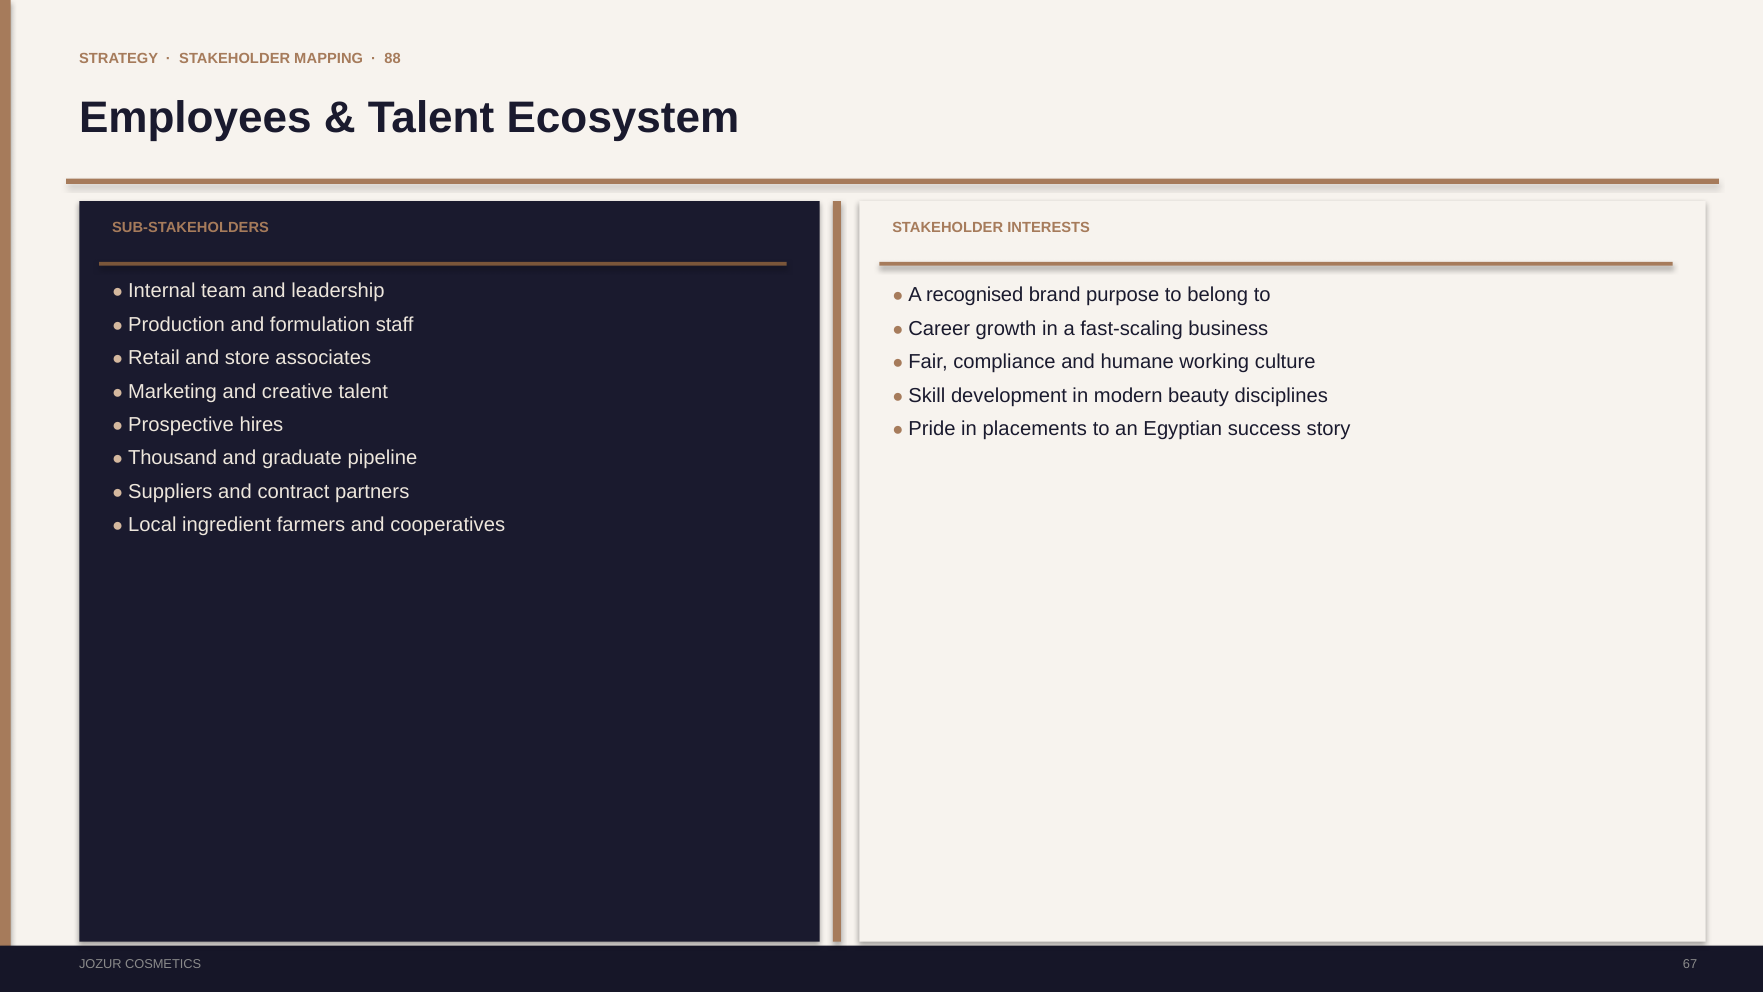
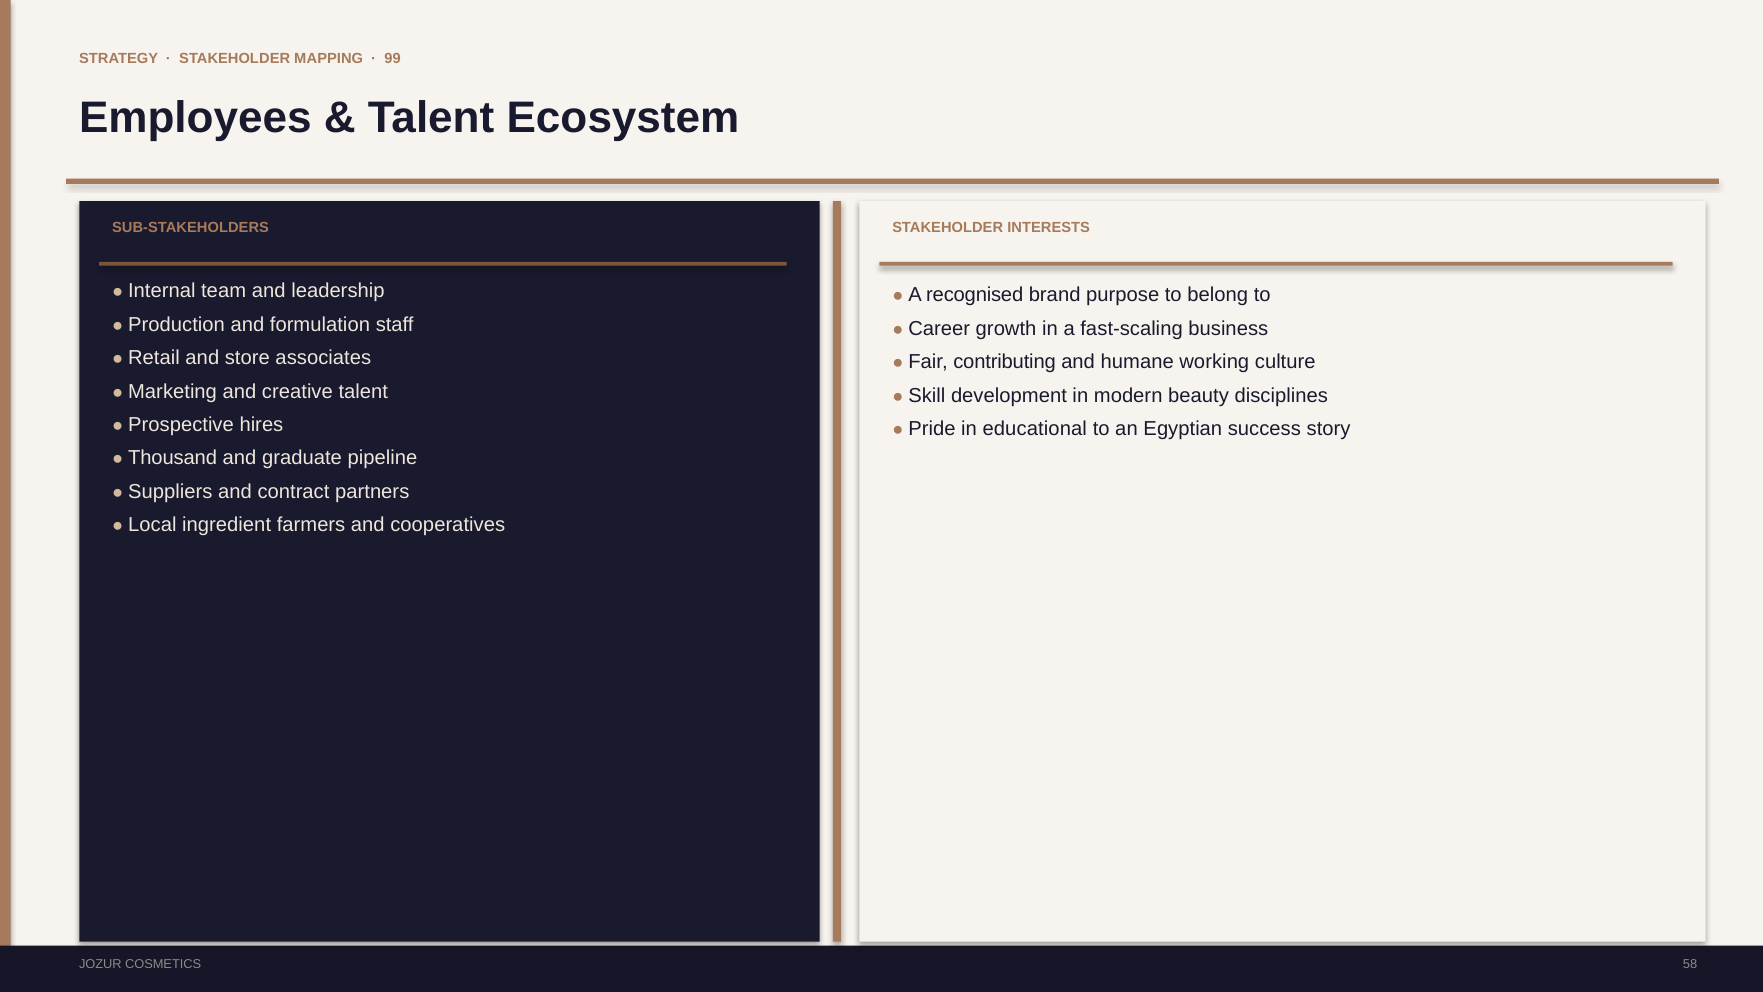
88: 88 -> 99 (393, 59)
compliance: compliance -> contributing (1005, 362)
placements: placements -> educational (1035, 429)
67: 67 -> 58 (1690, 964)
